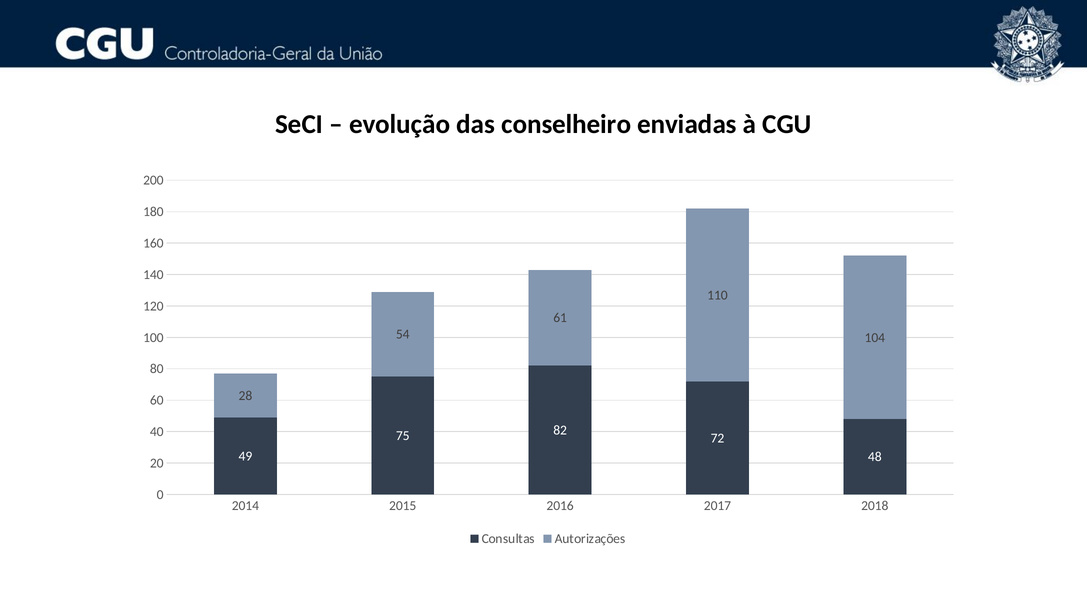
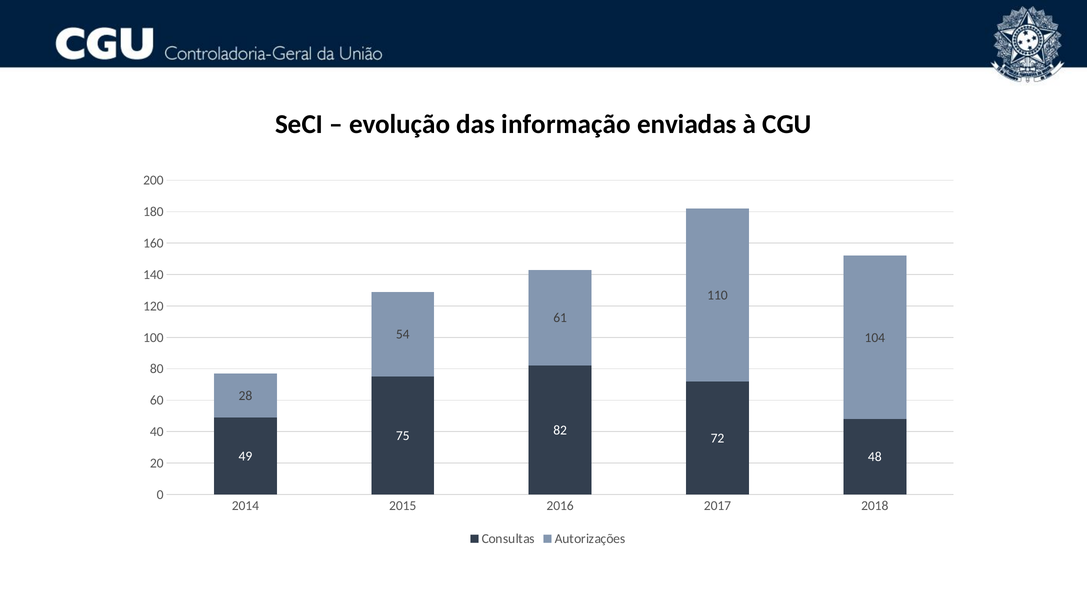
conselheiro: conselheiro -> informação (566, 124)
